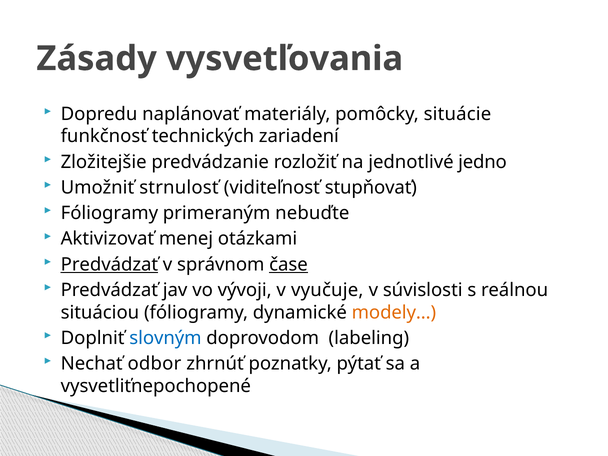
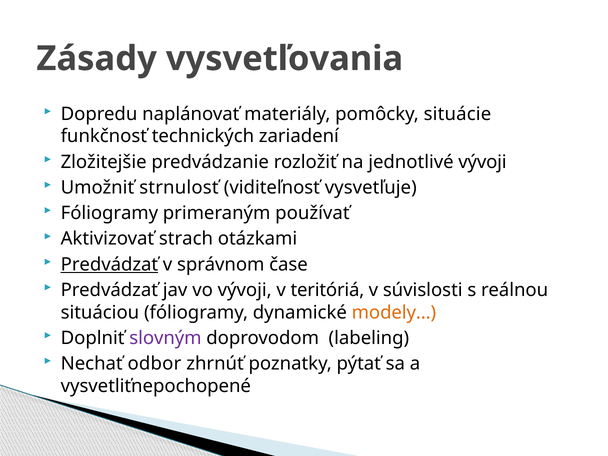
jednotlivé jedno: jedno -> vývoji (482, 162)
stupňovať: stupňovať -> vysvetľuje (371, 188)
nebuďte: nebuďte -> používať (312, 213)
menej: menej -> strach (186, 239)
čase underline: present -> none (289, 265)
vyučuje: vyučuje -> teritóriá (327, 290)
slovným colour: blue -> purple (165, 338)
